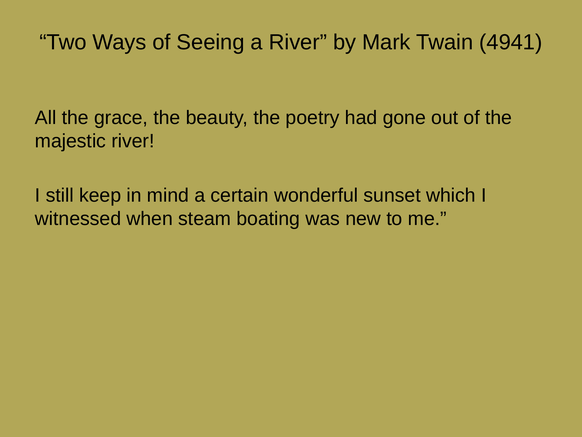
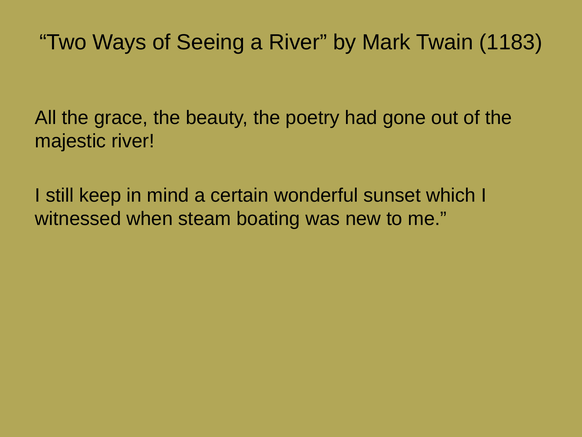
4941: 4941 -> 1183 (511, 42)
